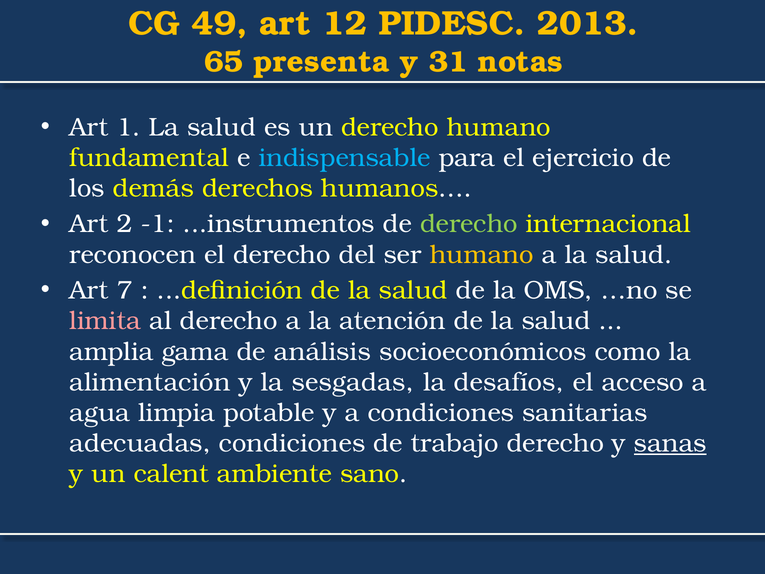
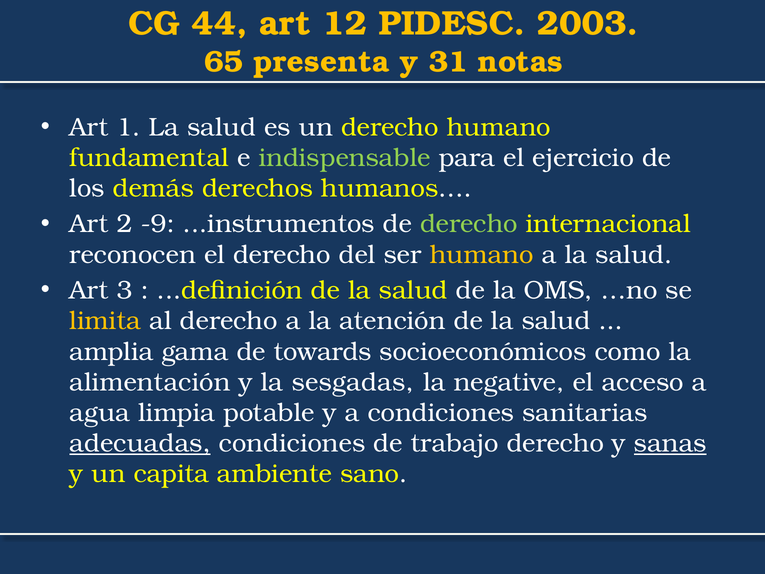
49: 49 -> 44 (219, 24)
2013: 2013 -> 2003 (587, 24)
indispensable colour: light blue -> light green (345, 158)
-1: -1 -> -9 (158, 224)
7: 7 -> 3 (125, 290)
limita colour: pink -> yellow (105, 321)
análisis: análisis -> towards (323, 351)
desafíos: desafíos -> negative (509, 382)
adecuadas underline: none -> present (140, 443)
calent: calent -> capita (171, 474)
